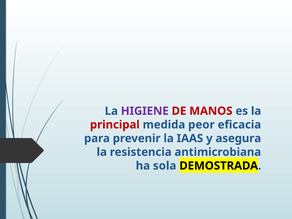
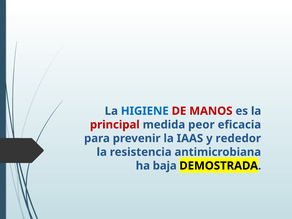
HIGIENE colour: purple -> blue (145, 111)
asegura: asegura -> rededor (238, 138)
sola: sola -> baja (165, 166)
